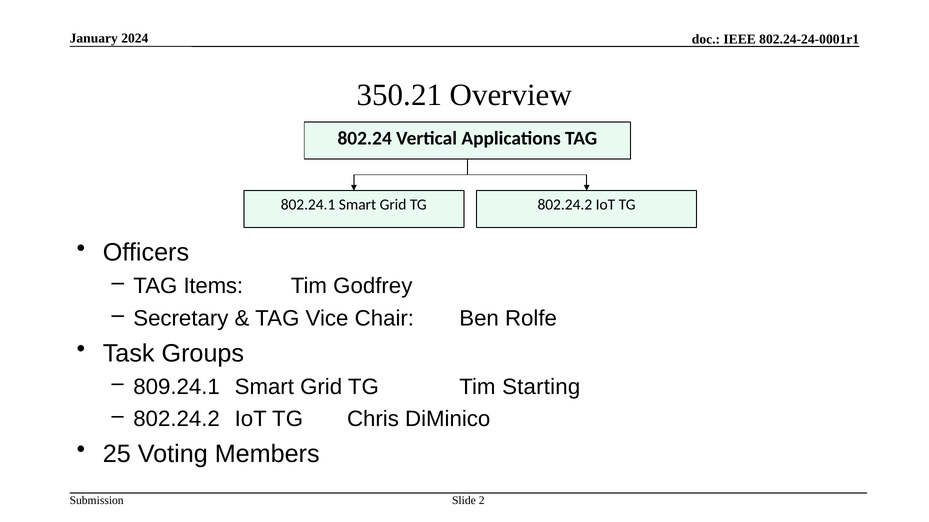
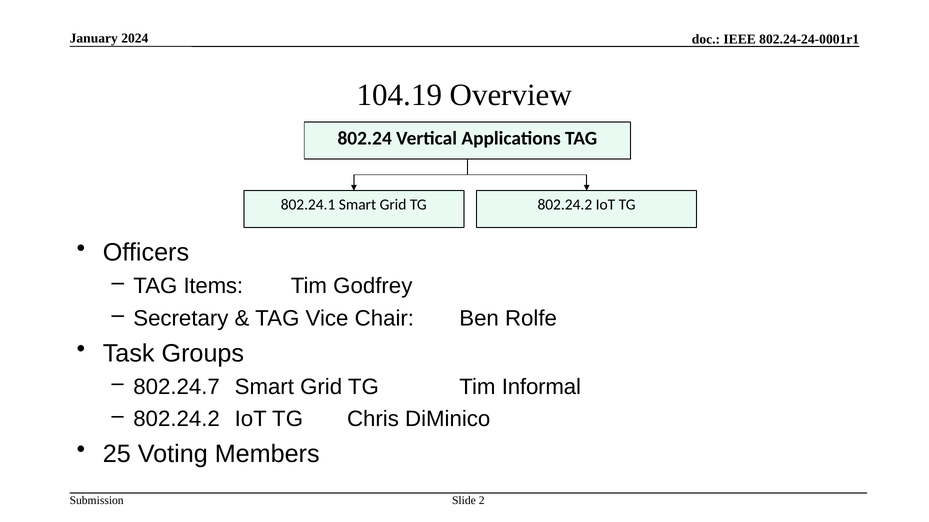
350.21: 350.21 -> 104.19 (399, 95)
809.24.1: 809.24.1 -> 802.24.7 (177, 387)
Starting: Starting -> Informal (541, 387)
